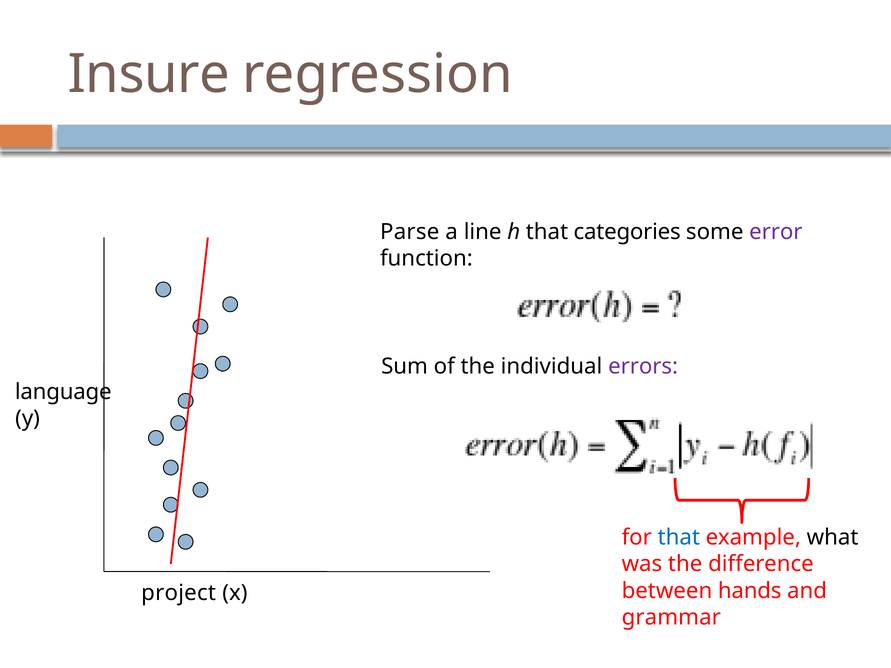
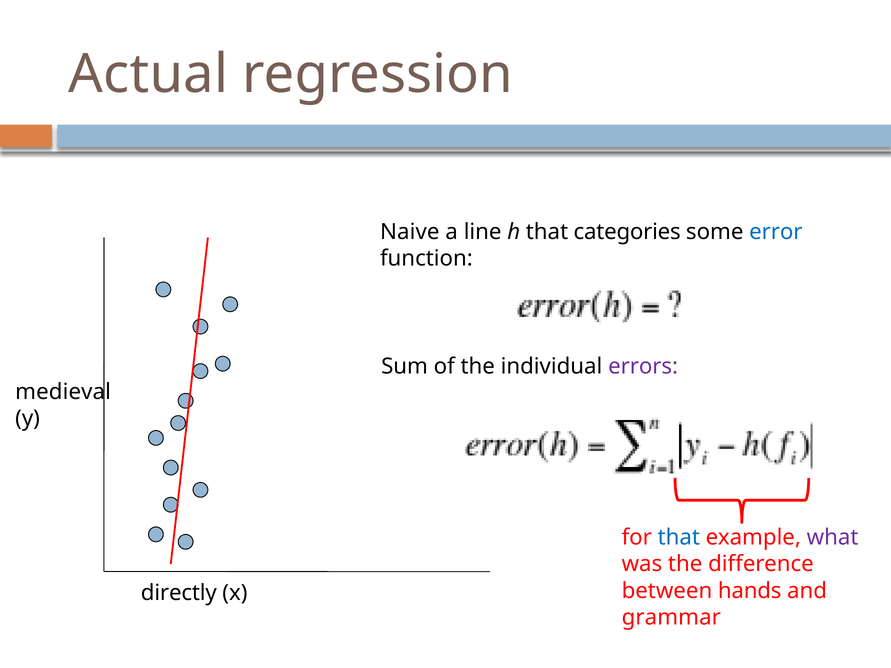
Insure: Insure -> Actual (148, 74)
Parse: Parse -> Naive (410, 232)
error colour: purple -> blue (776, 232)
language: language -> medieval (63, 392)
what colour: black -> purple (833, 538)
project: project -> directly (179, 593)
